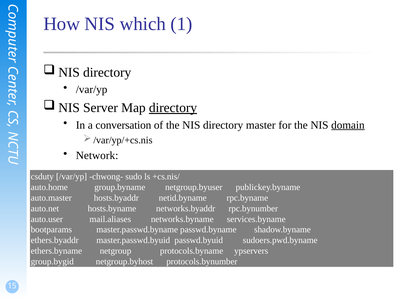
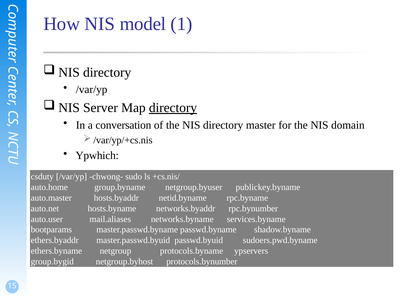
which: which -> model (143, 24)
domain underline: present -> none (348, 125)
Network: Network -> Ypwhich (97, 156)
